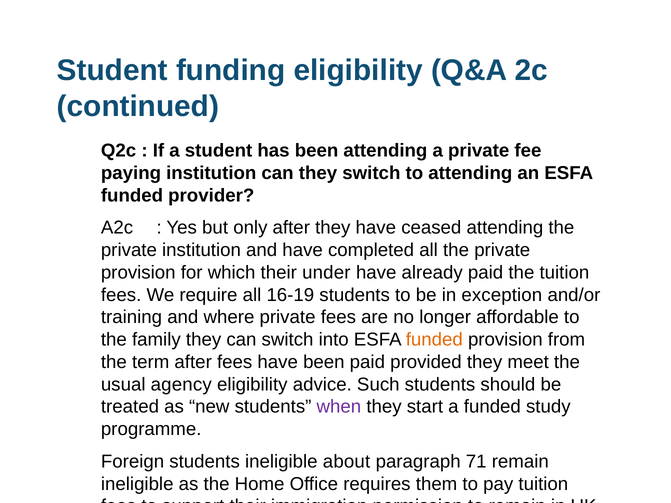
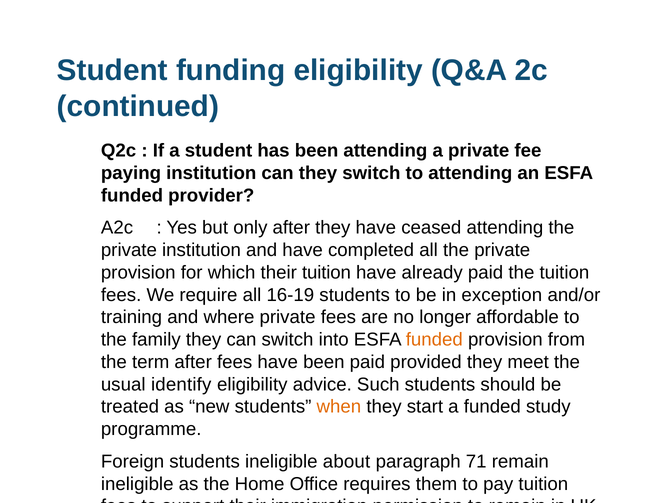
their under: under -> tuition (327, 273)
agency: agency -> identify (181, 385)
when colour: purple -> orange (339, 407)
